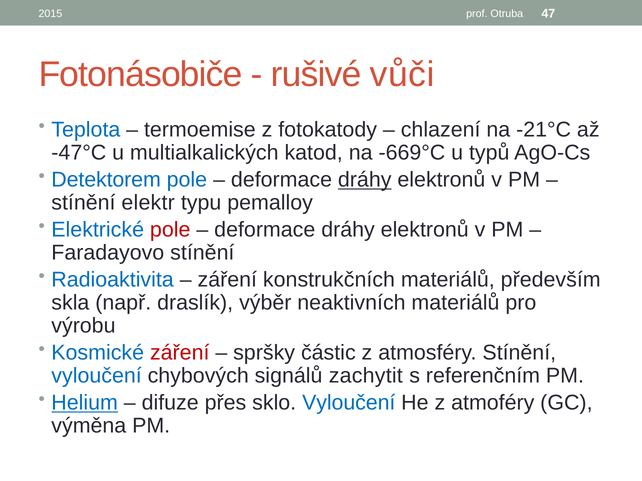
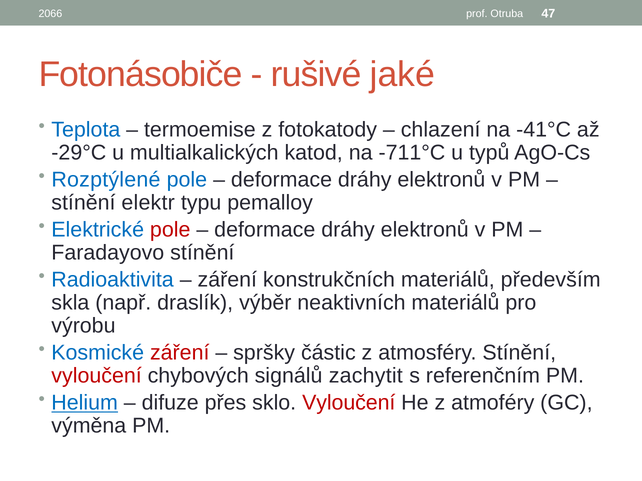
2015: 2015 -> 2066 (50, 14)
vůči: vůči -> jaké (402, 75)
-21°C: -21°C -> -41°C (544, 130)
-47°C: -47°C -> -29°C (79, 153)
-669°C: -669°C -> -711°C (412, 153)
Detektorem: Detektorem -> Rozptýlené (106, 180)
dráhy underline: present -> none (365, 180)
vyloučení colour: blue -> red (97, 376)
Vyloučení colour: blue -> red (349, 403)
